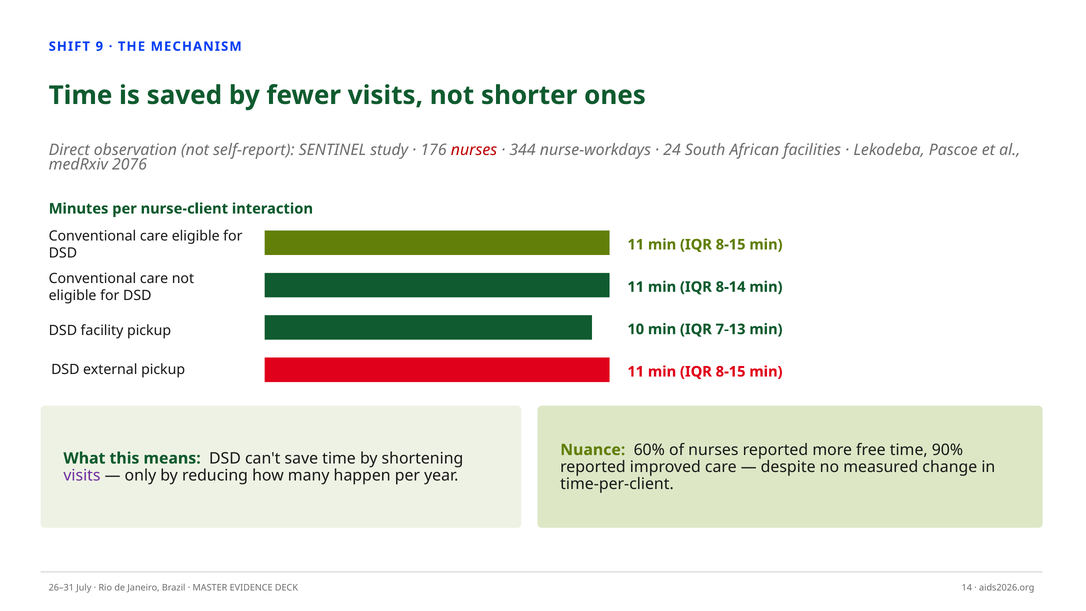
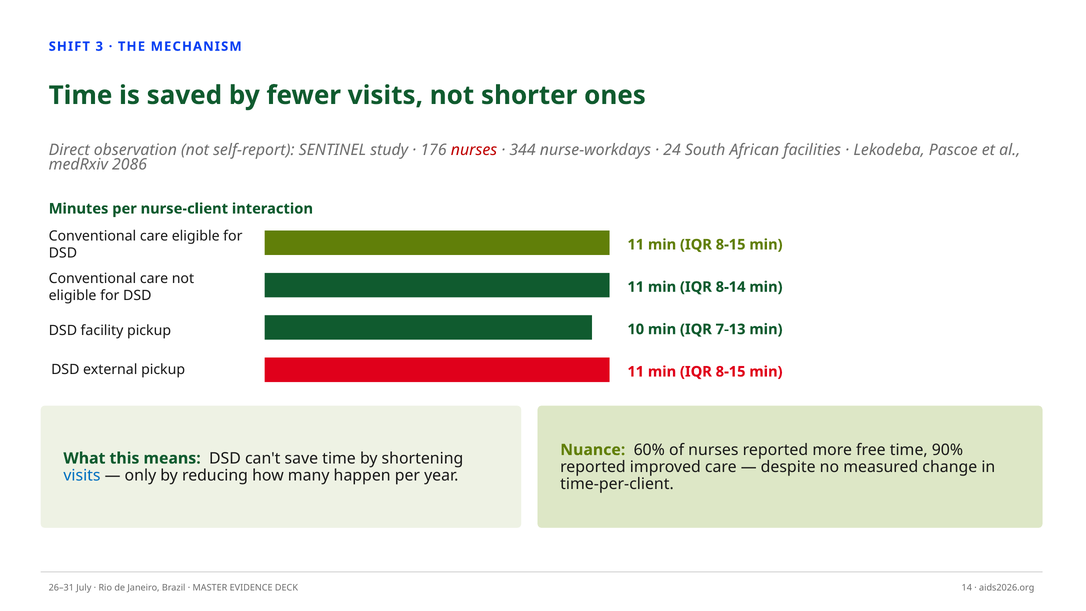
9: 9 -> 3 (99, 46)
2076: 2076 -> 2086 (130, 165)
visits colour: purple -> blue (82, 475)
